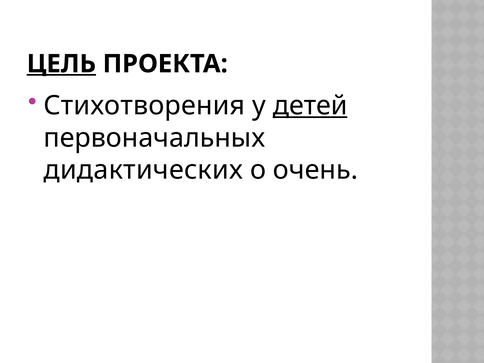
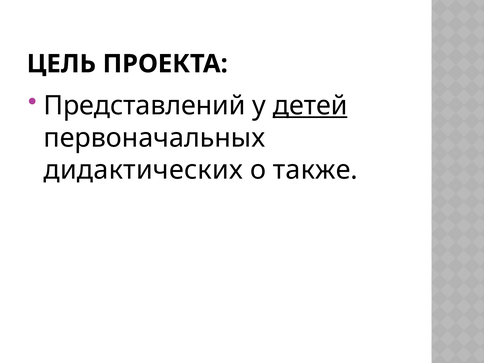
ЦЕЛЬ underline: present -> none (61, 64)
Стихотворения: Стихотворения -> Представлений (144, 106)
очень: очень -> также (315, 170)
